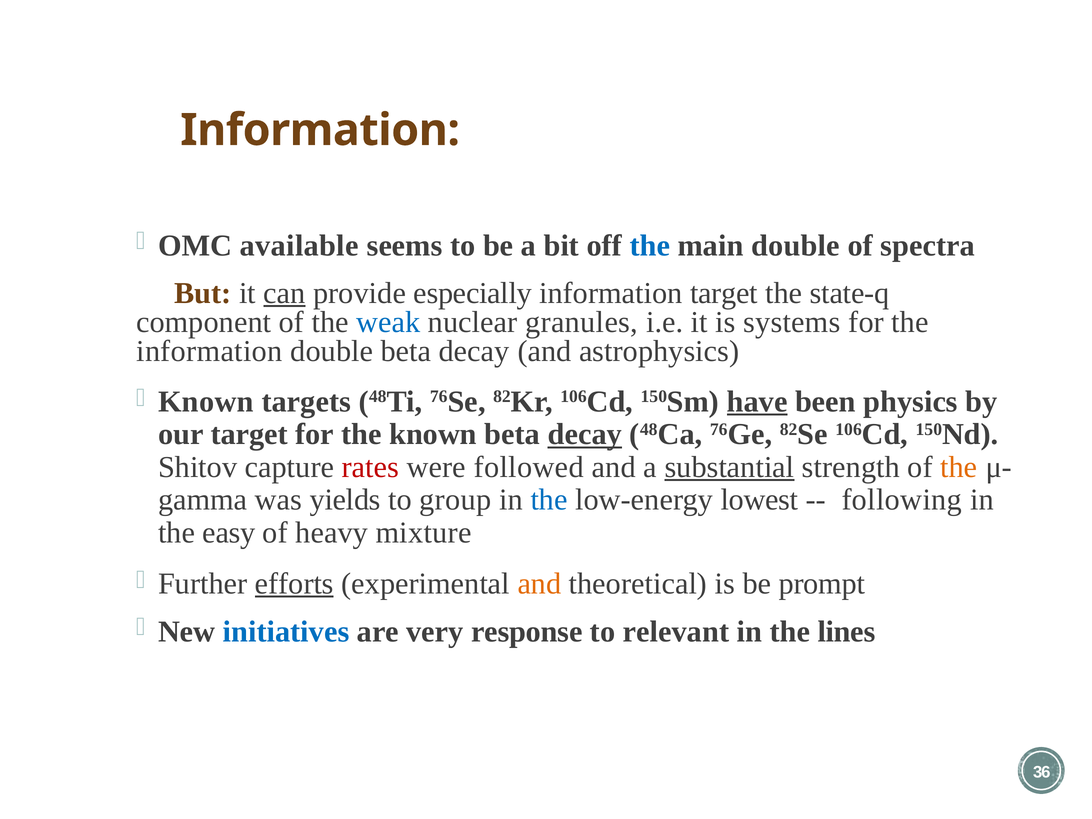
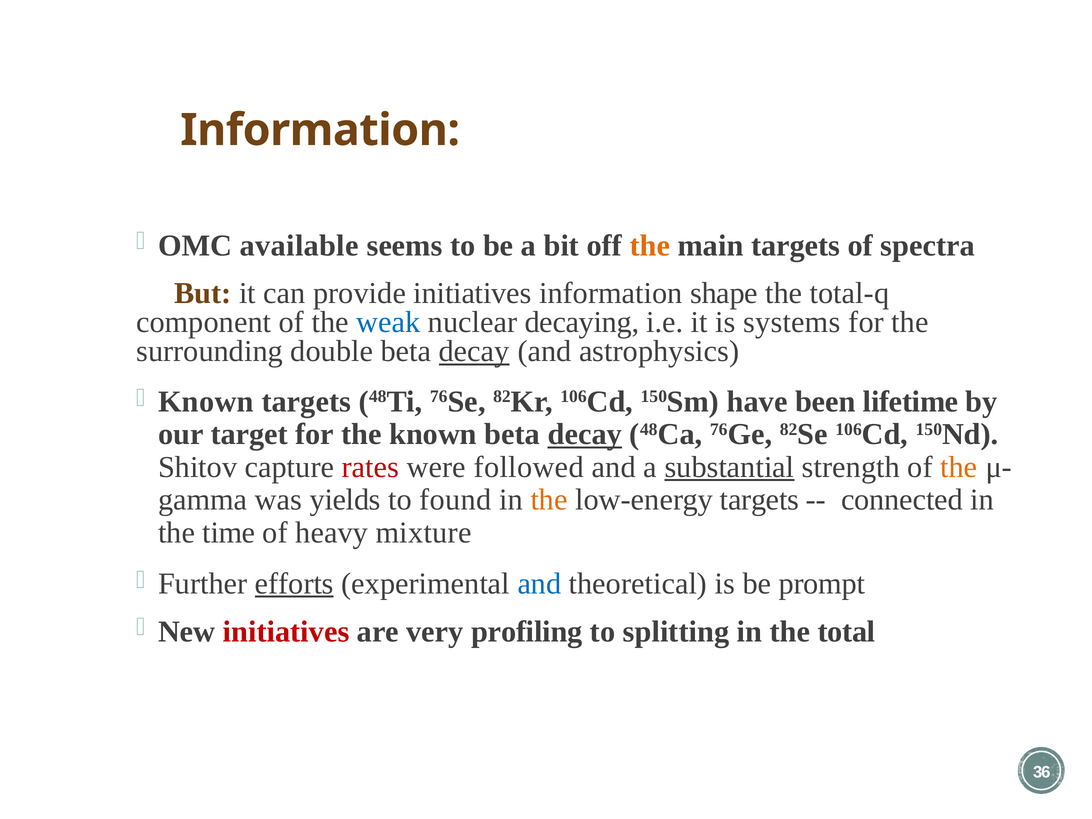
the colour: blue -> orange (650, 246)
main double: double -> targets (796, 246)
can underline: present -> none (284, 293)
provide especially: especially -> initiatives (473, 293)
information target: target -> shape (724, 293)
state-q: state-q -> total-q (850, 293)
granules: granules -> decaying (582, 322)
information: information -> surrounding (210, 351)
decay underline: none -> present (474, 351)
have underline: present -> none (757, 402)
physics: physics -> lifetime (911, 402)
group: group -> found (455, 500)
the colour: blue -> orange (549, 500)
low-energy lowest: lowest -> targets (759, 500)
following: following -> connected (902, 500)
easy: easy -> time (229, 533)
and colour: orange -> blue (539, 584)
initiatives colour: blue -> red (286, 632)
response: response -> profiling (527, 632)
relevant: relevant -> splitting (676, 632)
lines: lines -> total (847, 632)
